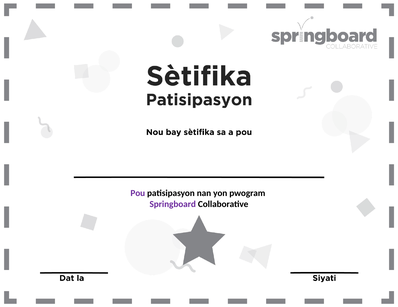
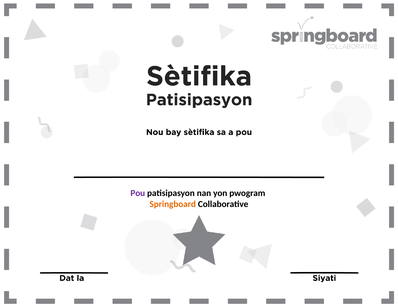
Springboard colour: purple -> orange (173, 205)
